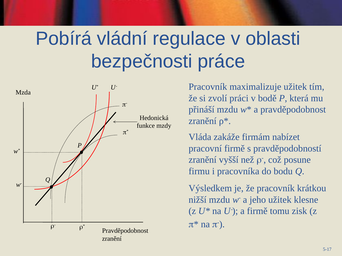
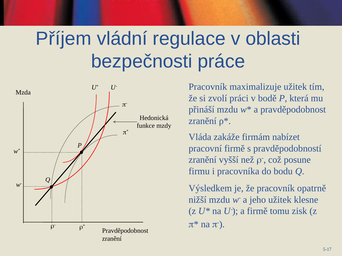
Pobírá: Pobírá -> Příjem (64, 39)
krátkou: krátkou -> opatrně (312, 189)
